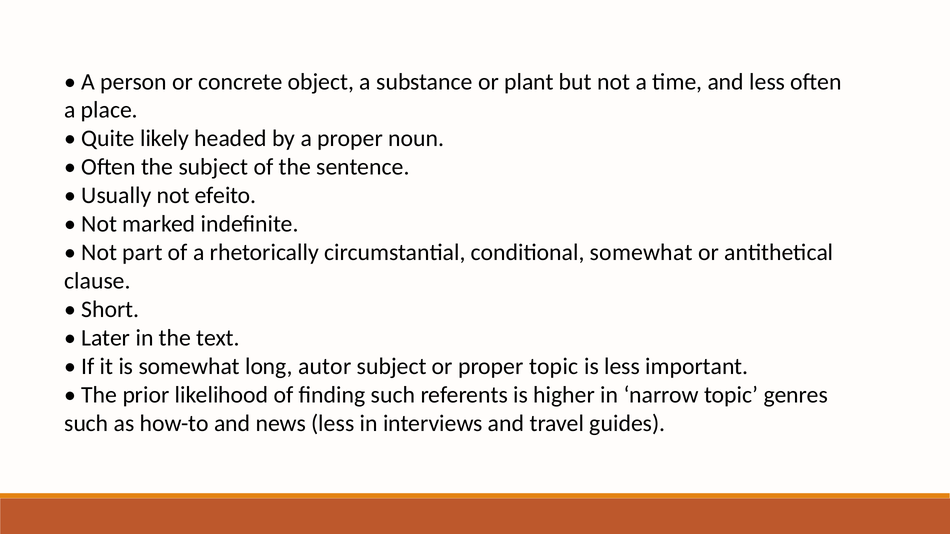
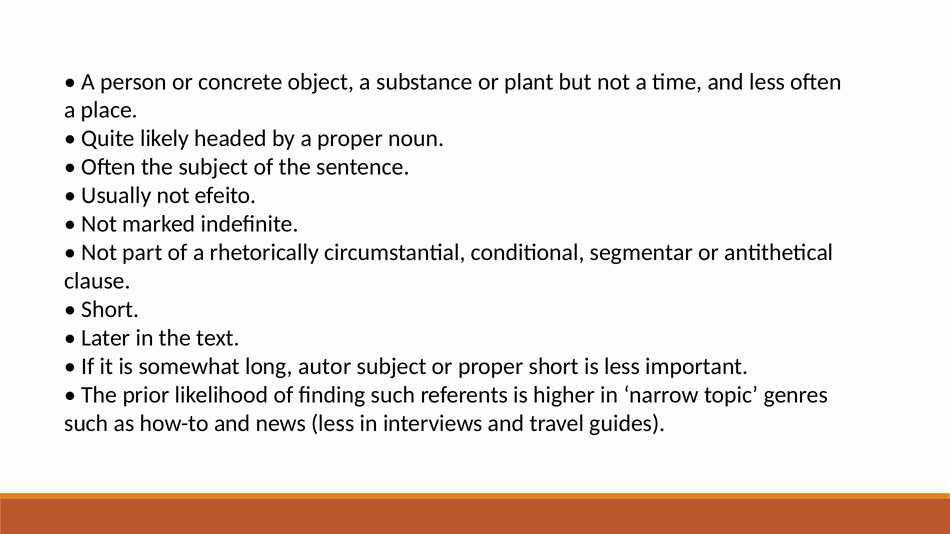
conditional somewhat: somewhat -> segmentar (641, 253)
proper topic: topic -> short (554, 367)
